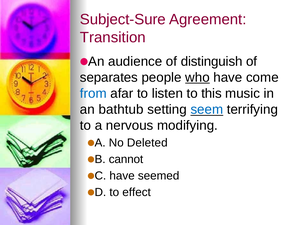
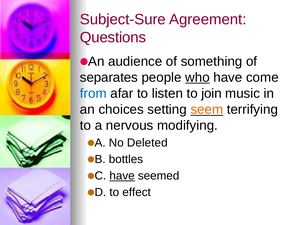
Transition: Transition -> Questions (113, 38)
distinguish: distinguish -> something (212, 61)
this: this -> join (212, 93)
bathtub: bathtub -> choices (121, 109)
seem colour: blue -> orange (207, 109)
cannot: cannot -> bottles (126, 159)
have underline: none -> present (122, 176)
